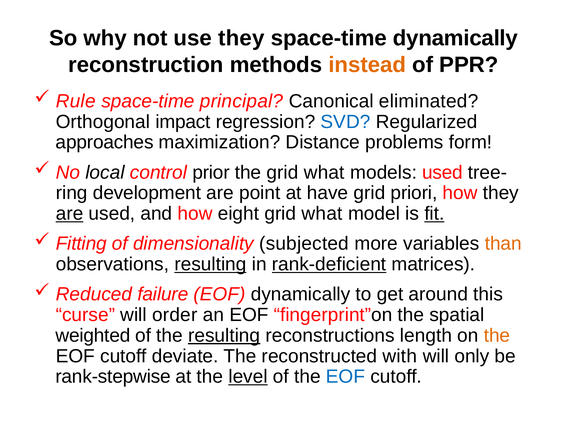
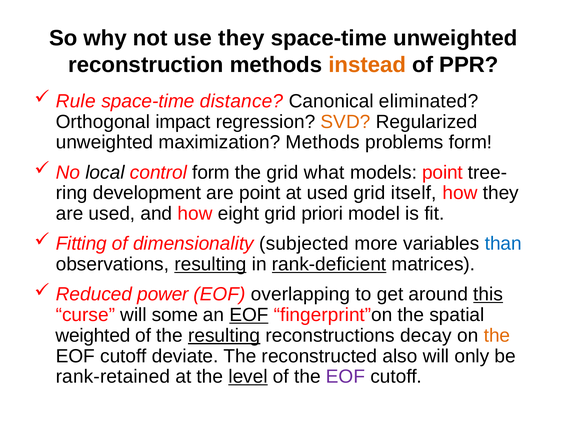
space-time dynamically: dynamically -> unweighted (455, 38)
principal: principal -> distance (242, 101)
SVD colour: blue -> orange (346, 122)
approaches: approaches -> unweighted (105, 142)
maximization Distance: Distance -> Methods (323, 142)
control prior: prior -> form (211, 172)
models used: used -> point (443, 172)
at have: have -> used (328, 193)
priori: priori -> itself (414, 193)
are underline: present -> none (70, 214)
what: what -> priori (322, 214)
fit underline: present -> none (434, 214)
than colour: orange -> blue (503, 244)
failure: failure -> power (163, 294)
EOF dynamically: dynamically -> overlapping (300, 294)
this underline: none -> present (488, 294)
order: order -> some (175, 315)
EOF underline: none -> present (249, 315)
length: length -> decay (426, 336)
with: with -> also (400, 356)
rank-stepwise: rank-stepwise -> rank-retained (113, 377)
EOF colour: blue -> purple (345, 377)
